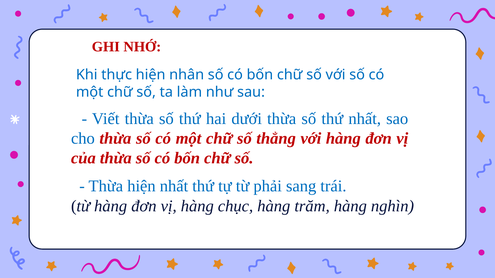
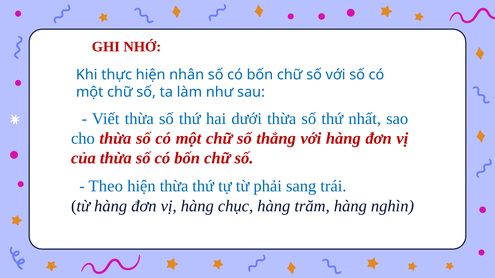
Thừa: Thừa -> Theo (106, 187)
hiện nhất: nhất -> thừa (174, 187)
